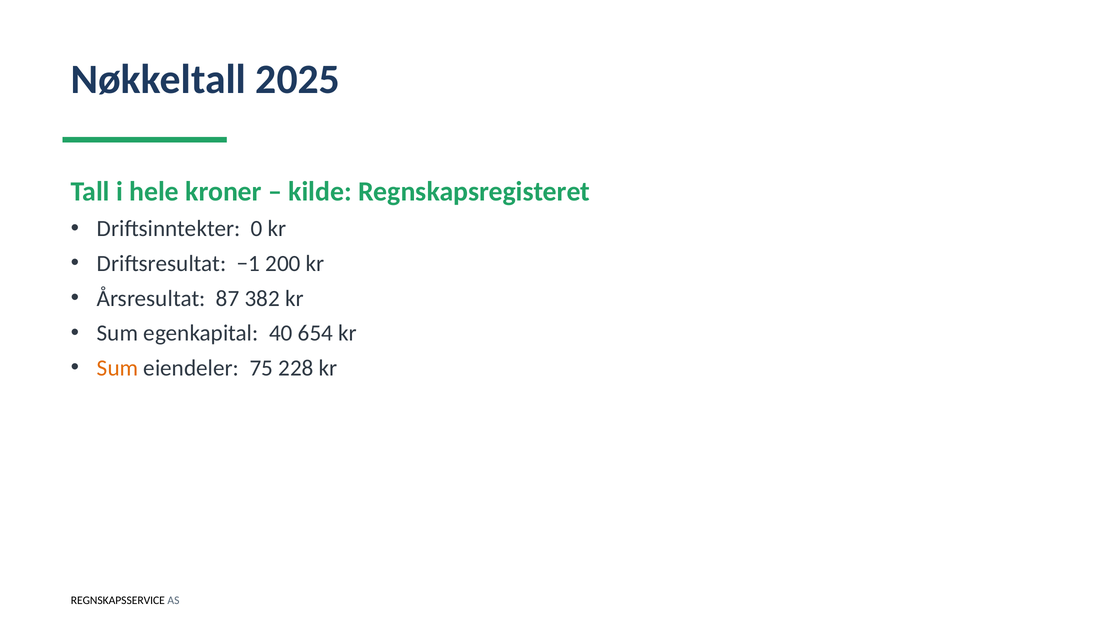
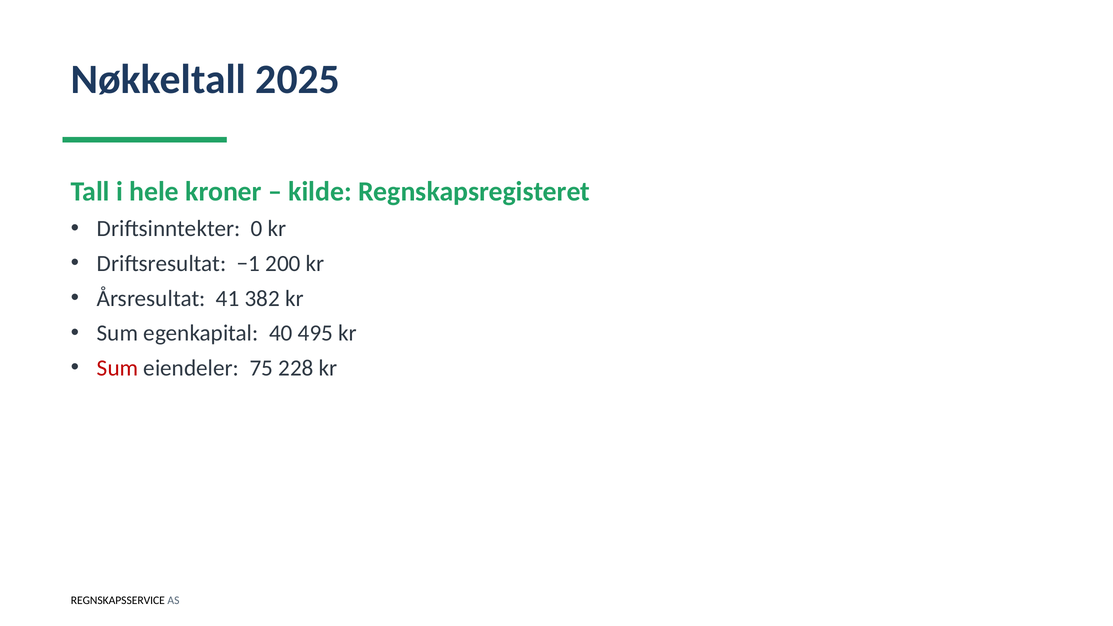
87: 87 -> 41 (228, 298)
654: 654 -> 495 (315, 333)
Sum colour: orange -> red (118, 368)
